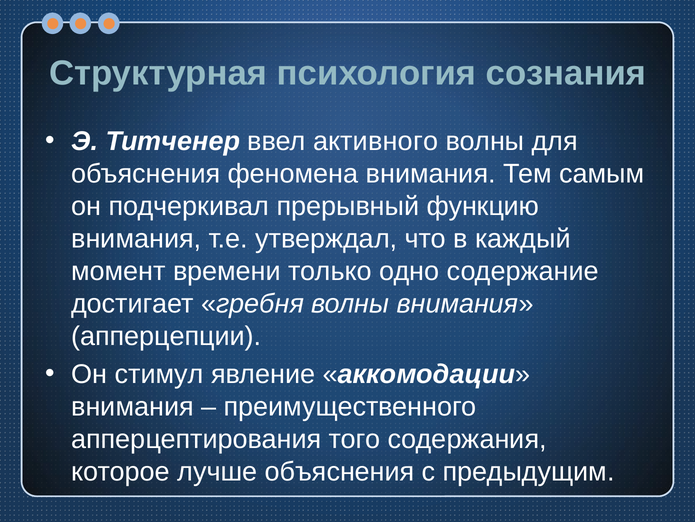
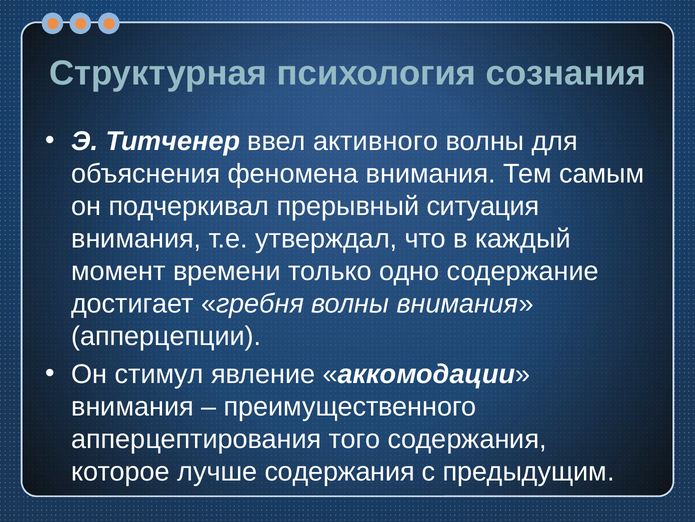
функцию: функцию -> ситуация (483, 206)
лучше объяснения: объяснения -> содержания (340, 471)
